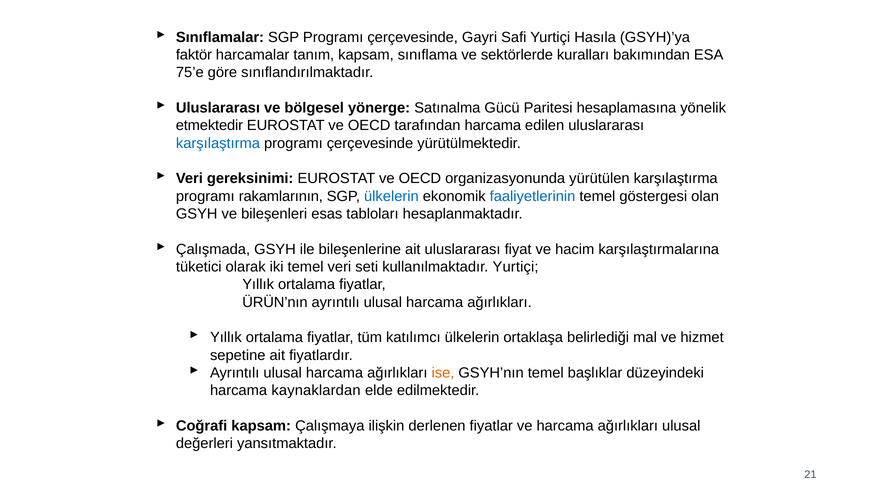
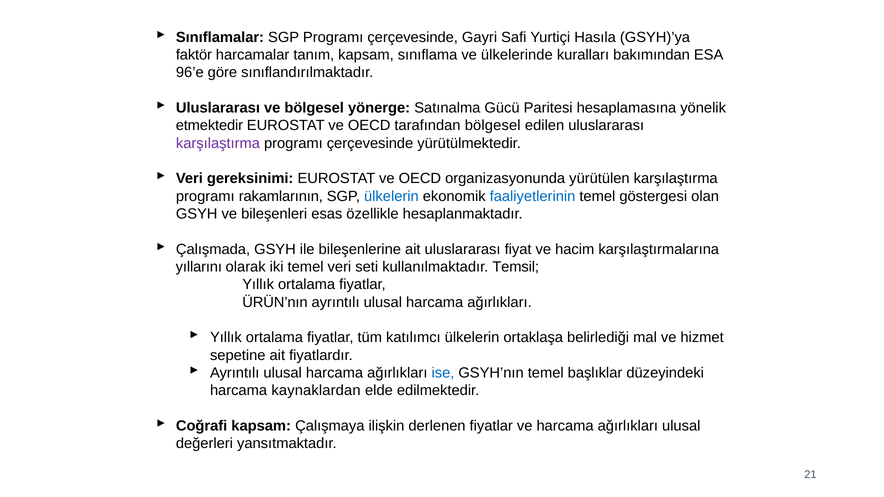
sektörlerde: sektörlerde -> ülkelerinde (517, 55)
75’e: 75’e -> 96’e (190, 73)
tarafından harcama: harcama -> bölgesel (493, 126)
karşılaştırma colour: blue -> purple (218, 143)
tabloları: tabloları -> özellikle (372, 214)
tüketici: tüketici -> yıllarını (199, 267)
kullanılmaktadır Yurtiçi: Yurtiçi -> Temsil (516, 267)
ise colour: orange -> blue (443, 373)
